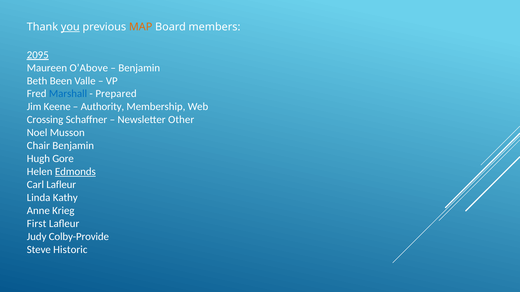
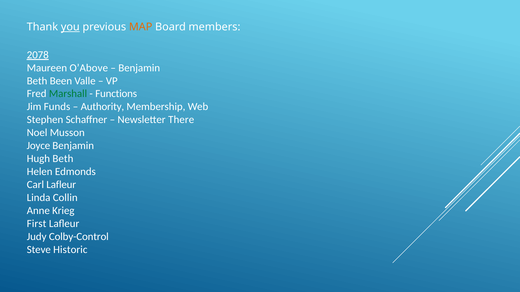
2095: 2095 -> 2078 (38, 55)
Marshall colour: blue -> green (68, 94)
Prepared: Prepared -> Functions (116, 94)
Keene: Keene -> Funds (57, 107)
Crossing: Crossing -> Stephen (45, 120)
Other: Other -> There (181, 120)
Chair: Chair -> Joyce (38, 146)
Hugh Gore: Gore -> Beth (63, 159)
Edmonds underline: present -> none (75, 172)
Kathy: Kathy -> Collin (65, 198)
Colby-Provide: Colby-Provide -> Colby-Control (79, 237)
